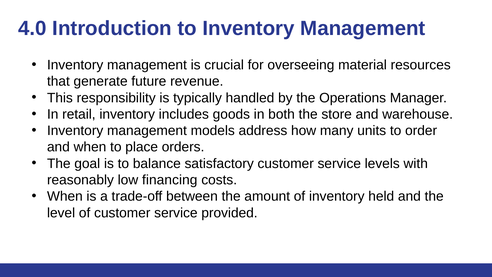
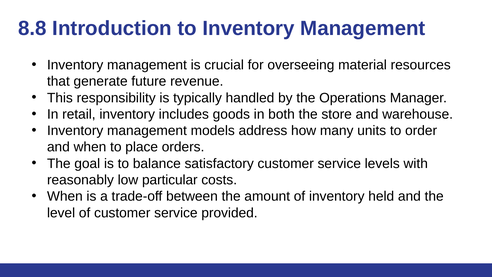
4.0: 4.0 -> 8.8 (32, 28)
financing: financing -> particular (170, 180)
